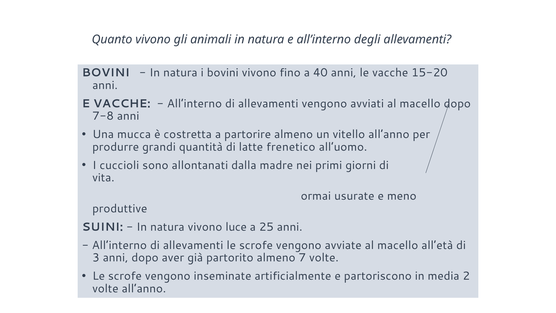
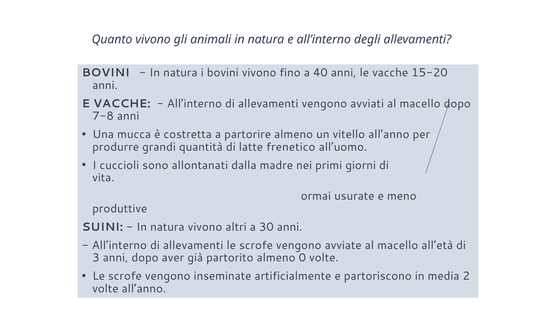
luce: luce -> altri (236, 227)
25: 25 -> 30 (266, 227)
7: 7 -> 0 (302, 258)
